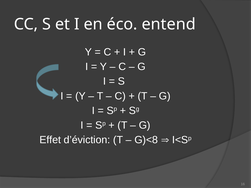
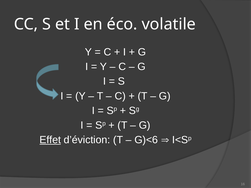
entend: entend -> volatile (169, 24)
Effet underline: none -> present (50, 140)
G)<8: G)<8 -> G)<6 (146, 140)
